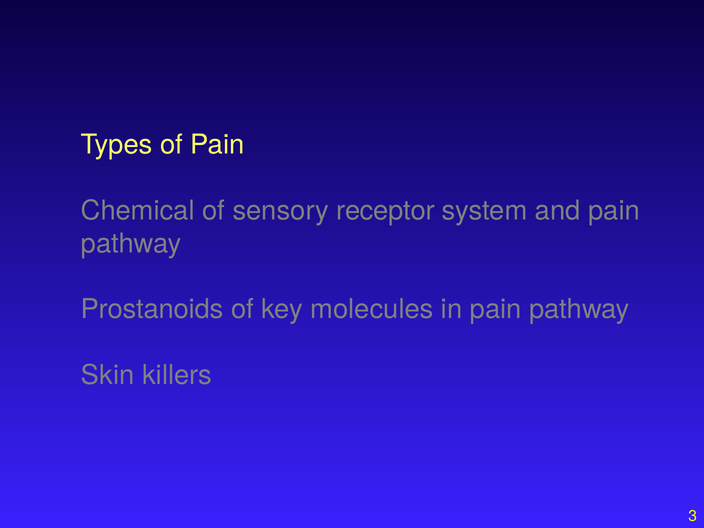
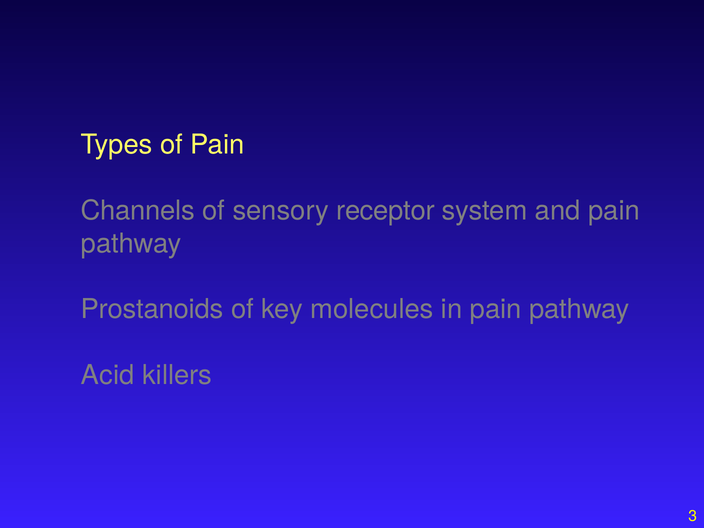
Chemical: Chemical -> Channels (138, 211)
Skin: Skin -> Acid (108, 375)
